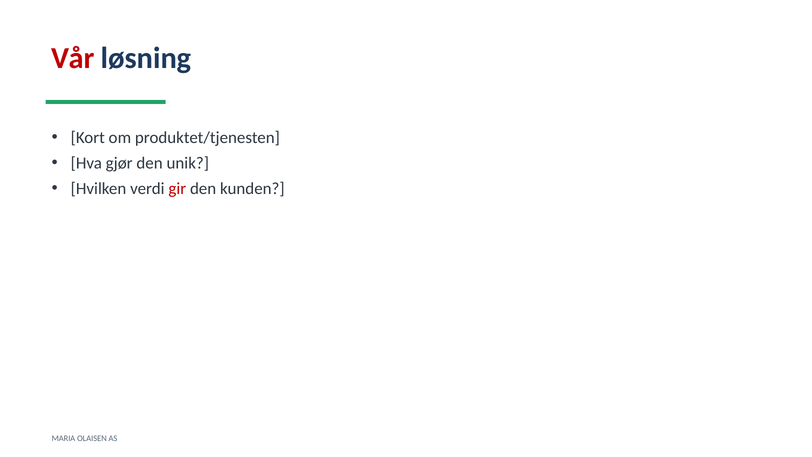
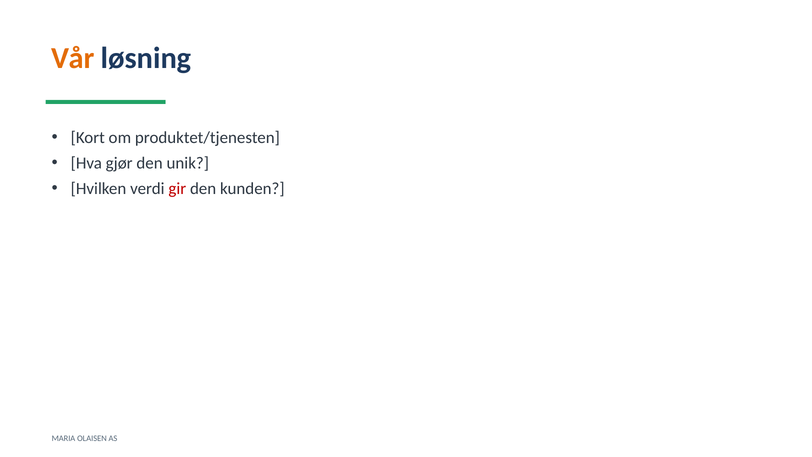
Vår colour: red -> orange (73, 58)
